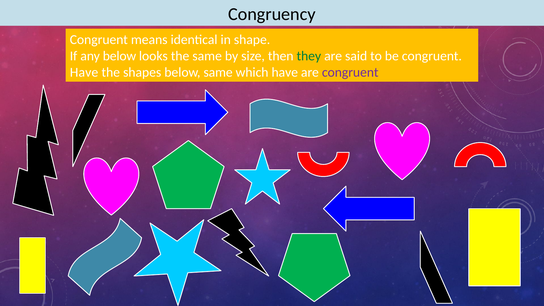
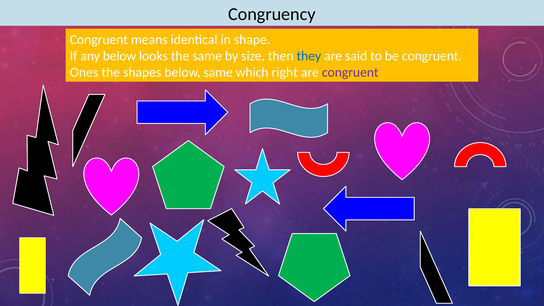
they colour: green -> blue (309, 56)
Have: Have -> Ones (84, 72)
which have: have -> right (285, 72)
